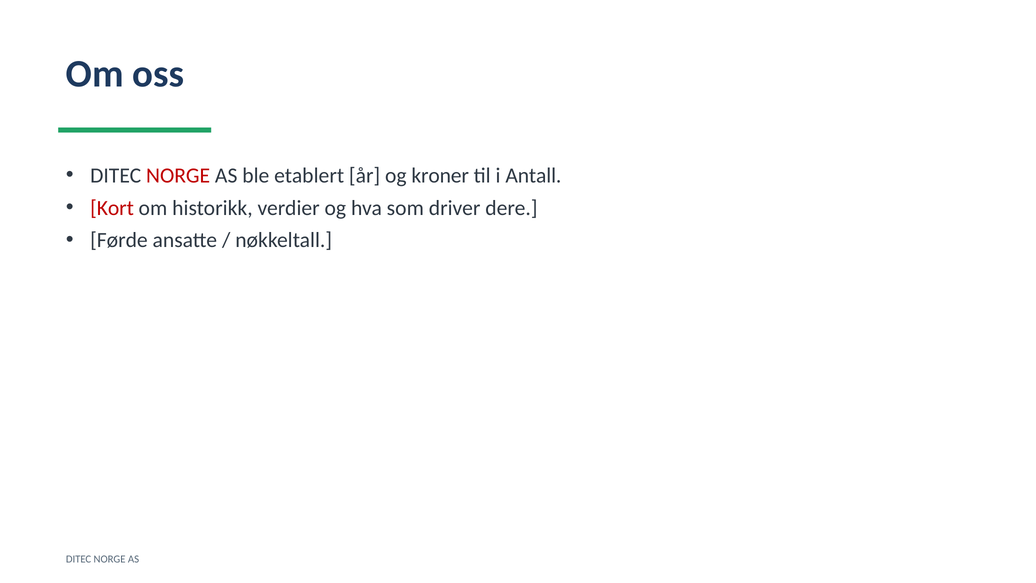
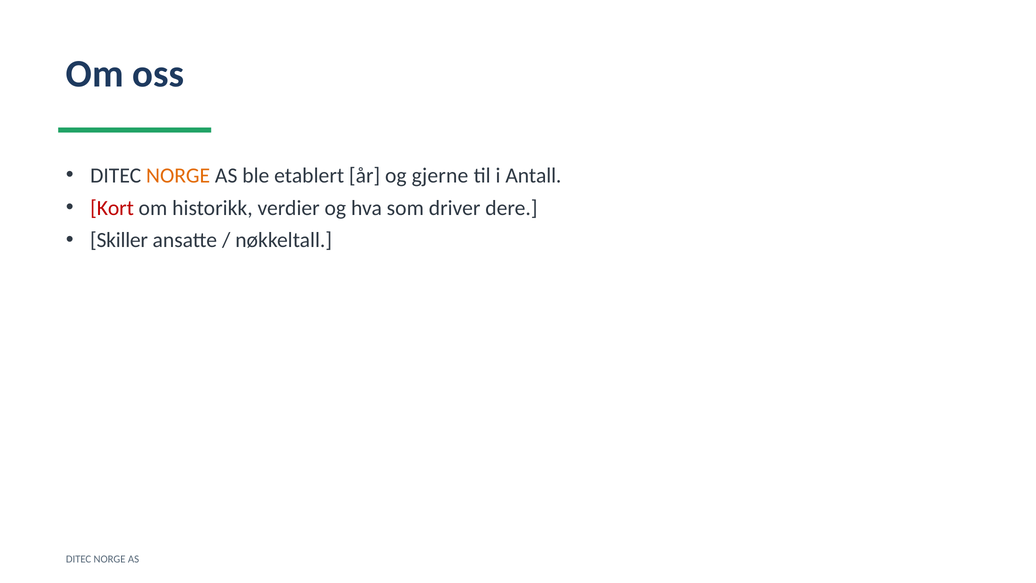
NORGE colour: red -> orange (178, 175)
kroner: kroner -> gjerne (440, 175)
Førde: Førde -> Skiller (119, 240)
